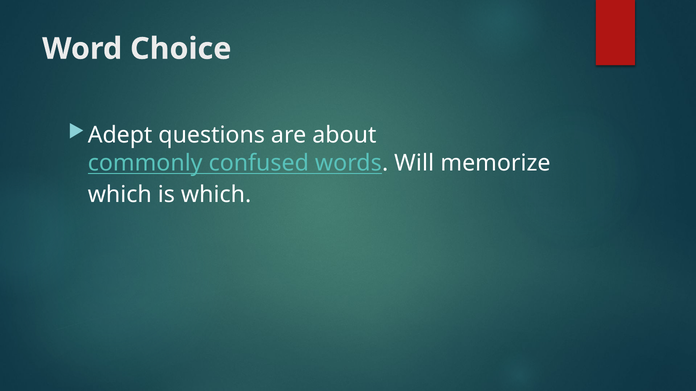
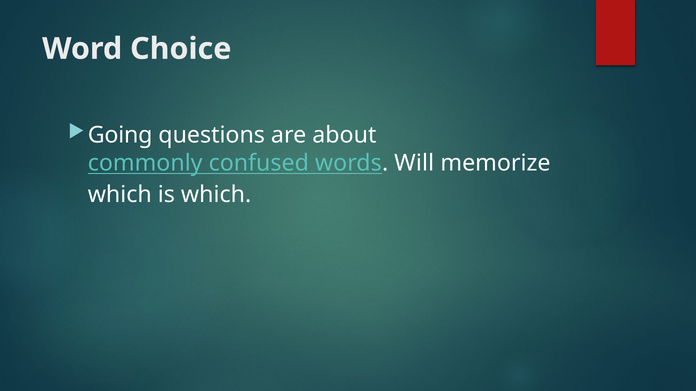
Adept: Adept -> Going (120, 135)
